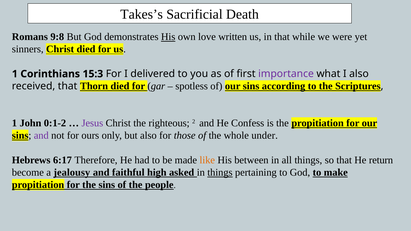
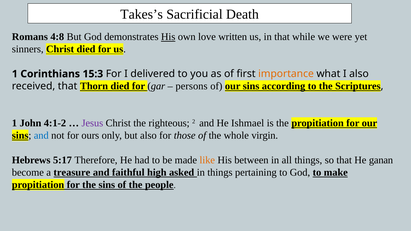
9:8: 9:8 -> 4:8 (57, 37)
importance colour: purple -> orange (286, 74)
spotless: spotless -> persons (192, 86)
0:1-2: 0:1-2 -> 4:1-2 (55, 123)
Confess: Confess -> Ishmael (248, 123)
and colour: purple -> blue (41, 136)
under: under -> virgin (265, 136)
6:17: 6:17 -> 5:17 (62, 160)
return: return -> ganan (381, 160)
jealousy: jealousy -> treasure (72, 173)
things underline: present -> none (220, 173)
